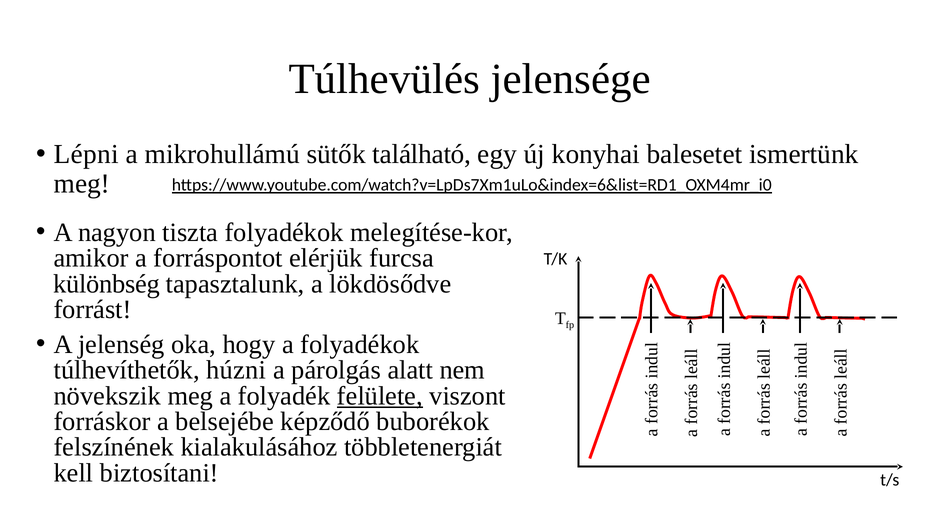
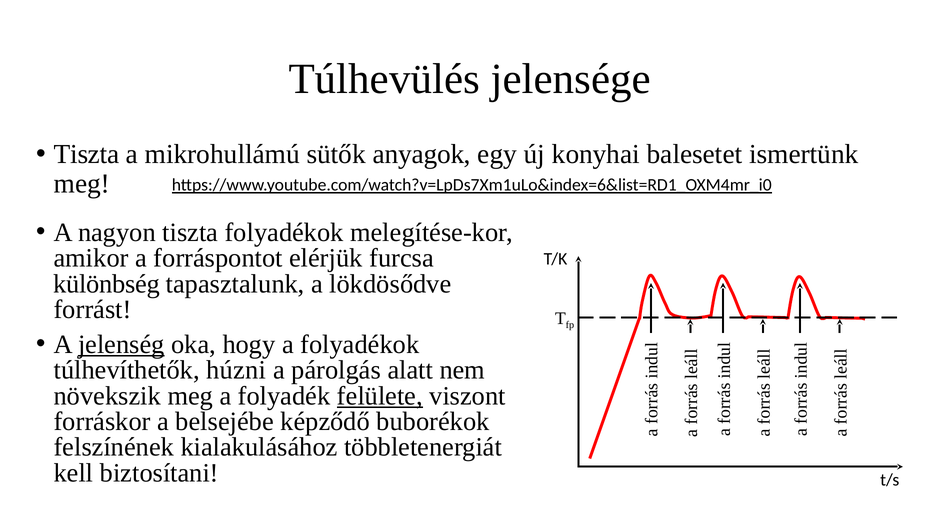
Lépni: Lépni -> Tiszta (87, 154)
található: található -> anyagok (422, 154)
jelenség underline: none -> present (121, 344)
